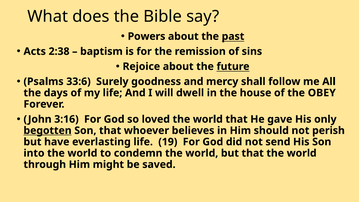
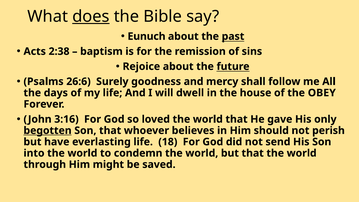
does underline: none -> present (91, 16)
Powers: Powers -> Eunuch (147, 36)
33:6: 33:6 -> 26:6 (79, 82)
19: 19 -> 18 (168, 142)
